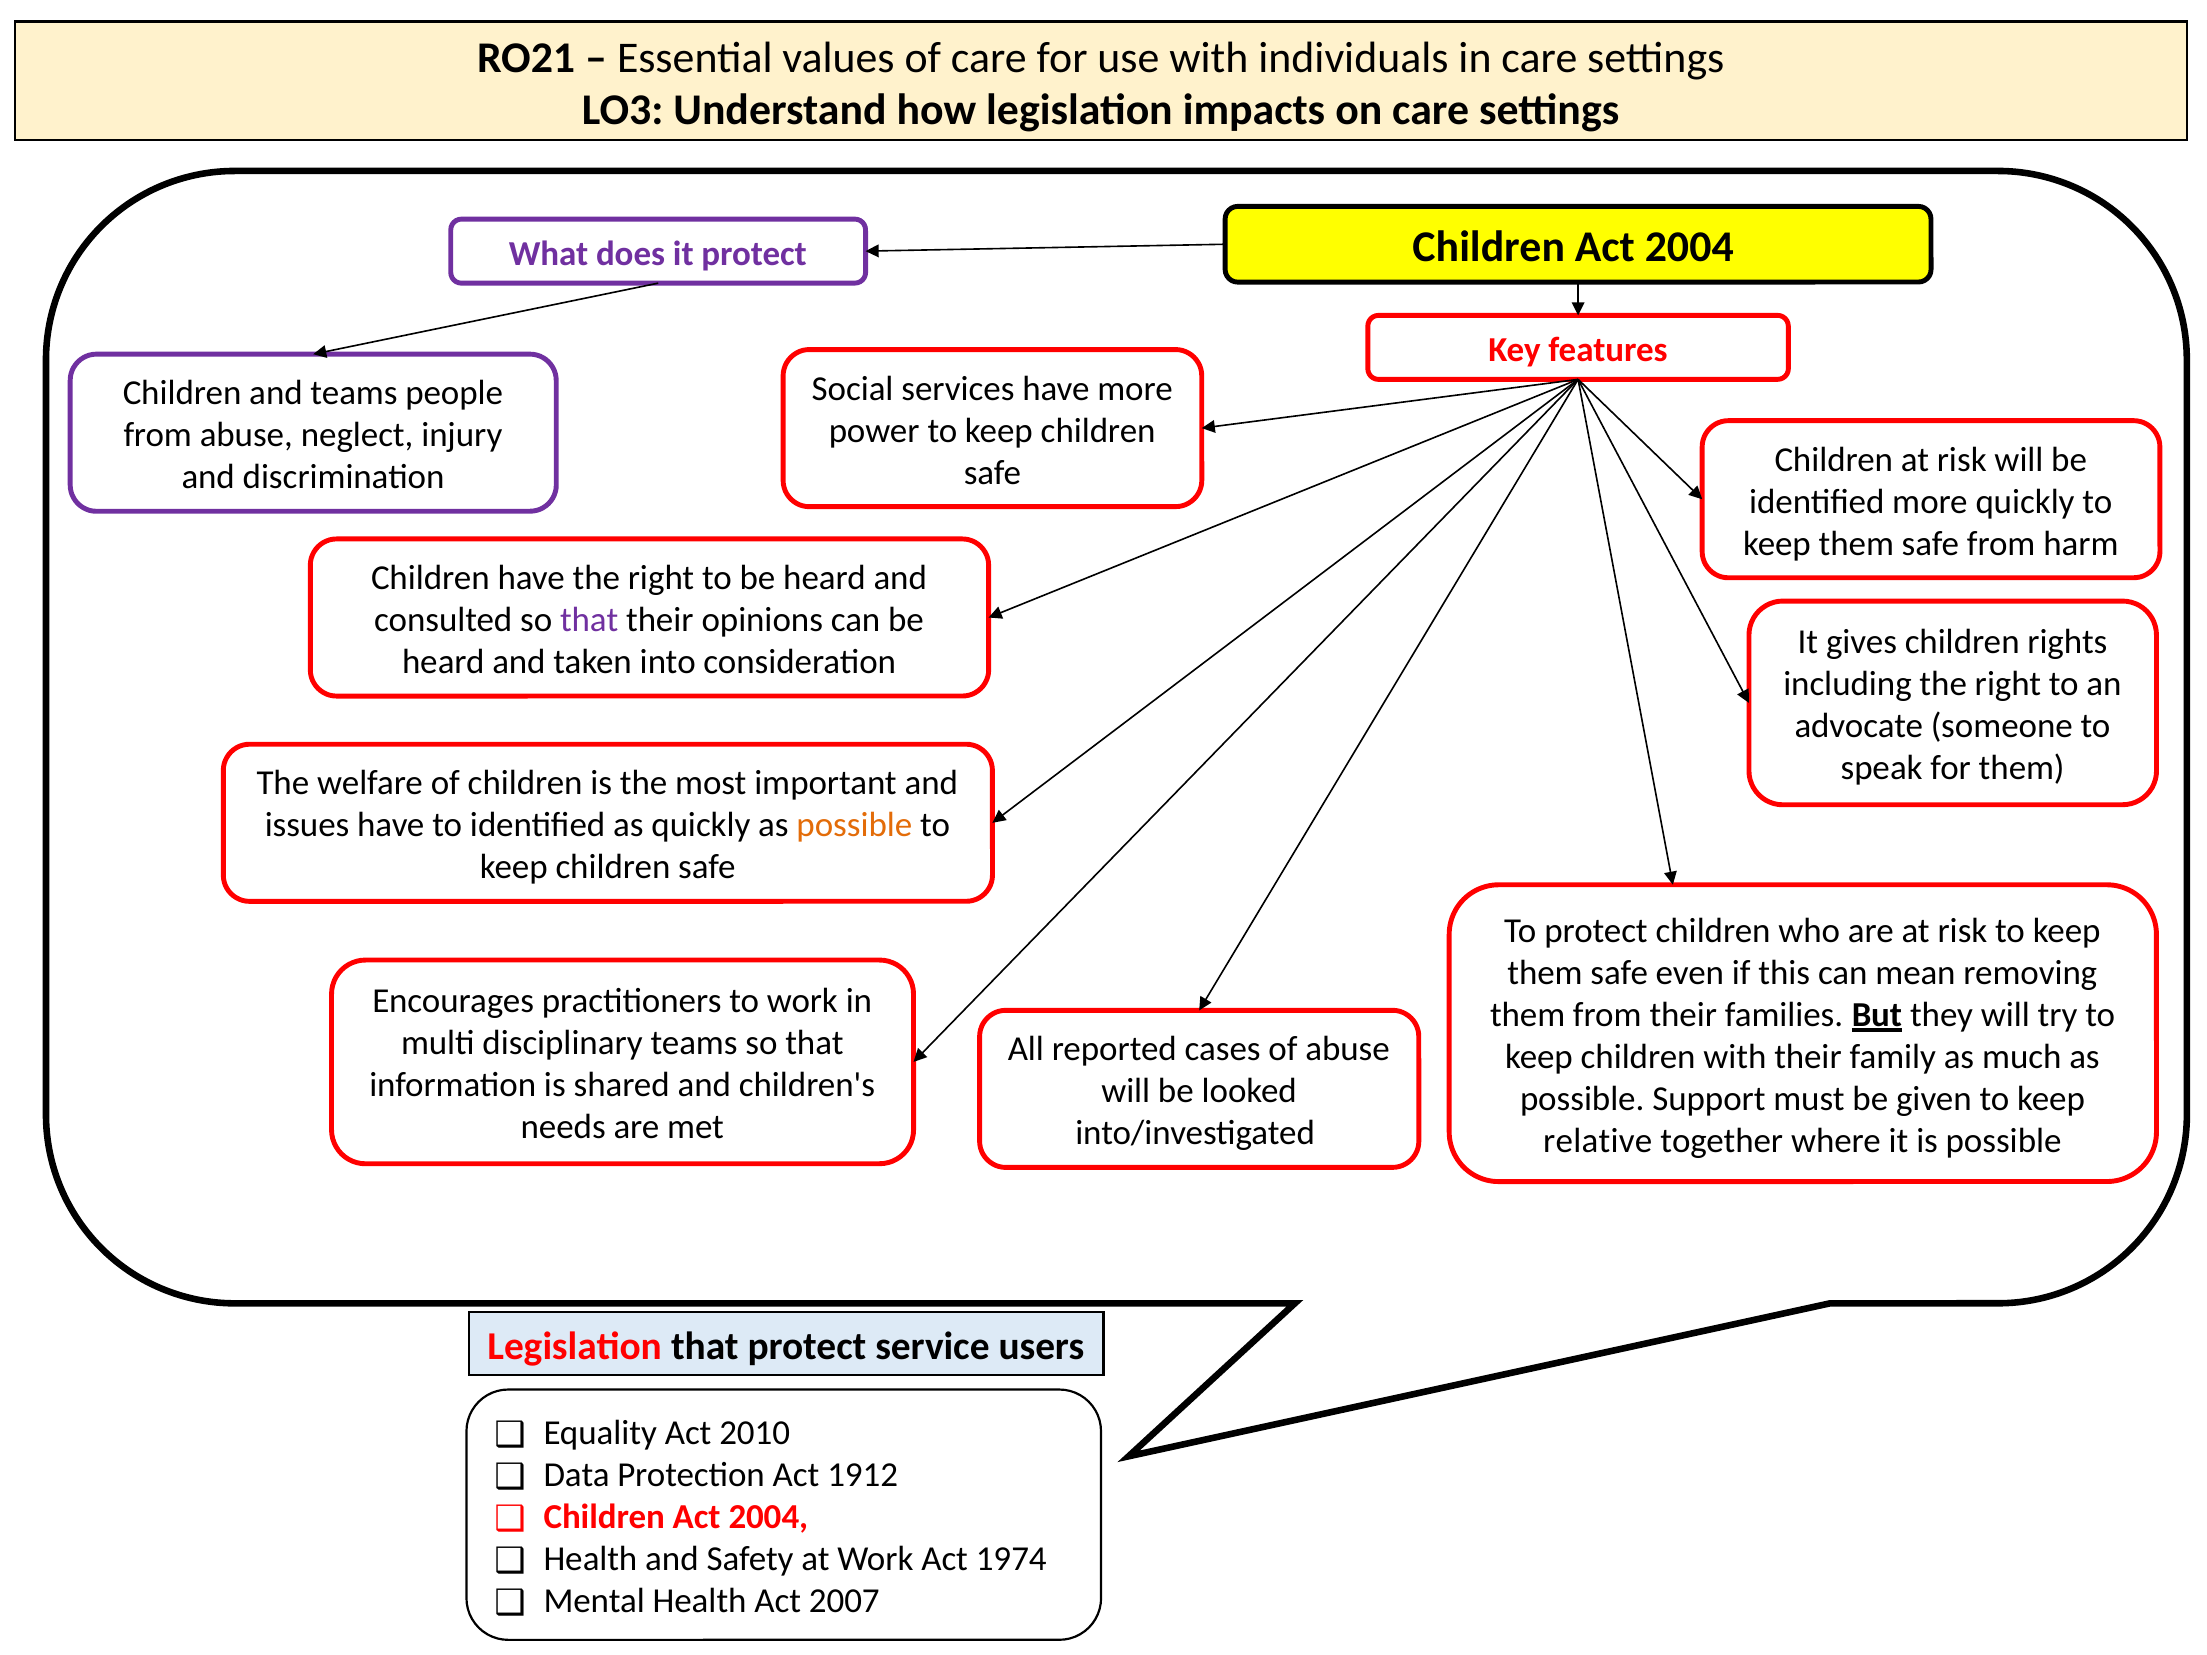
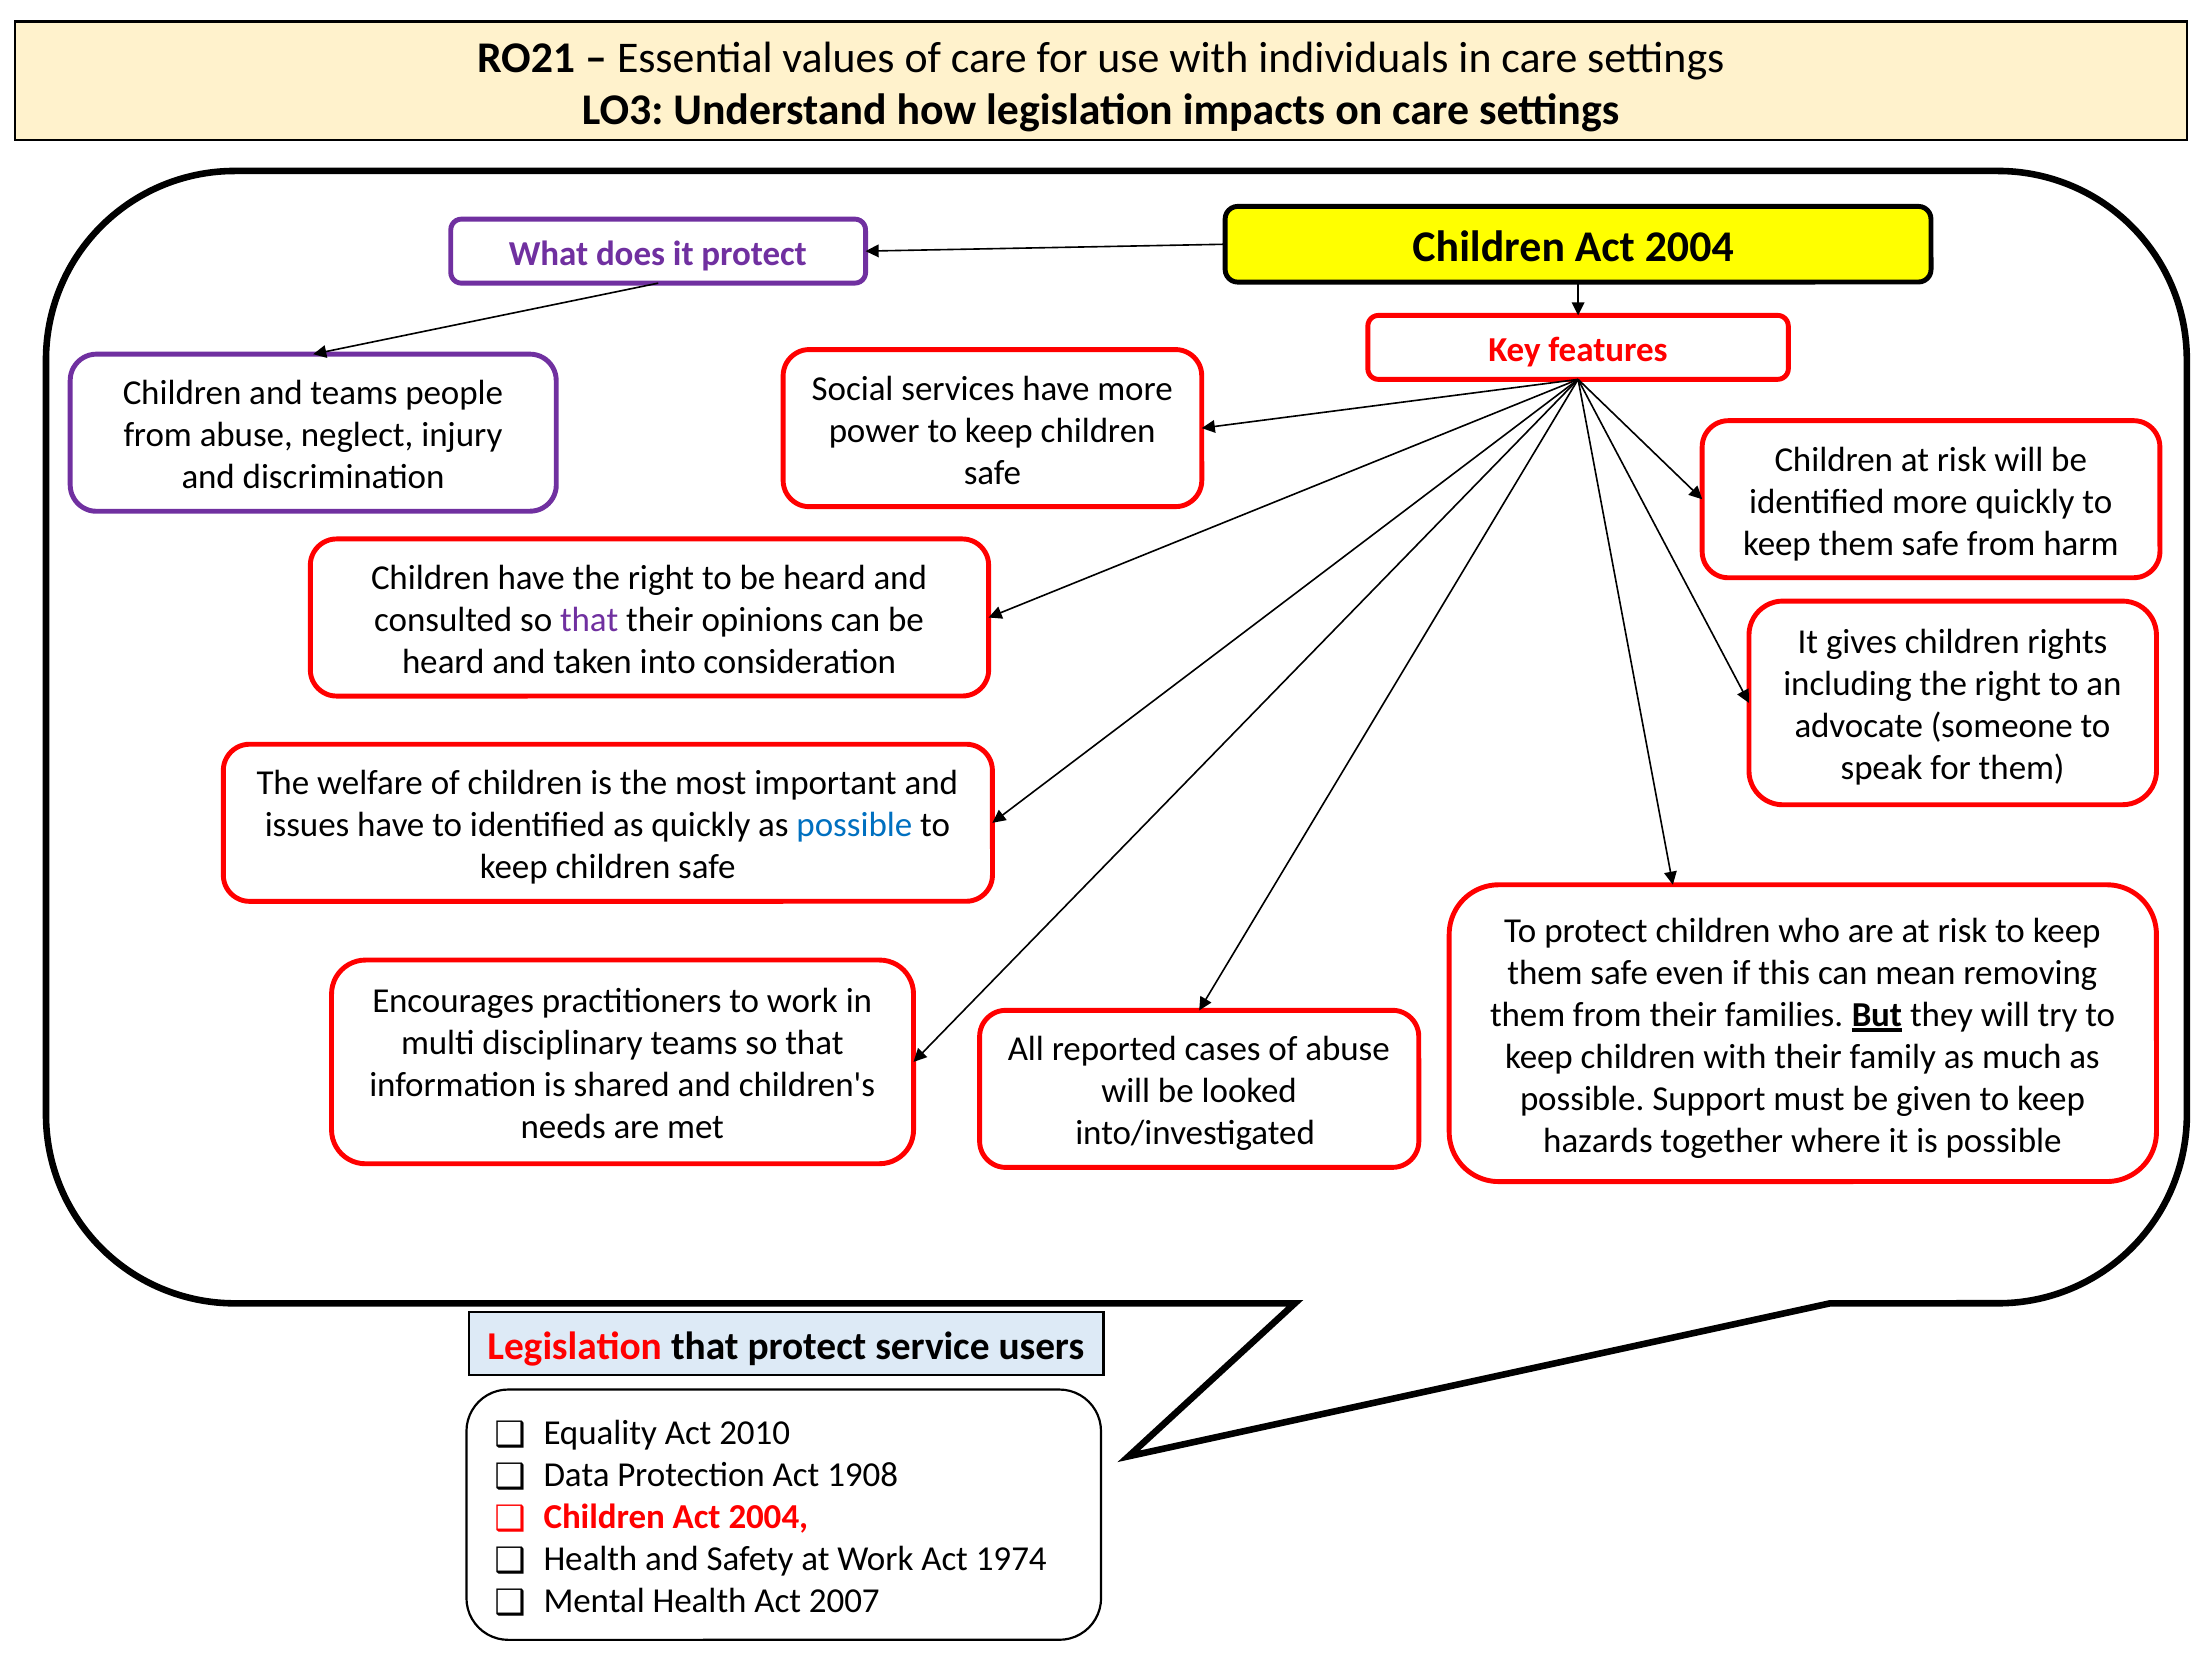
possible colour: orange -> blue (854, 825)
relative: relative -> hazards (1598, 1141)
1912: 1912 -> 1908 (863, 1475)
